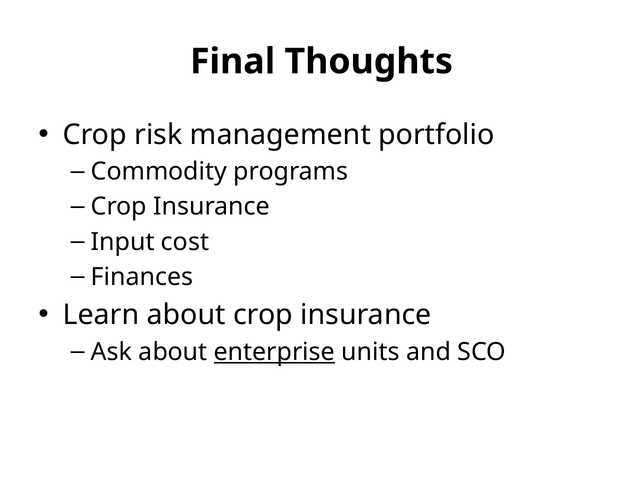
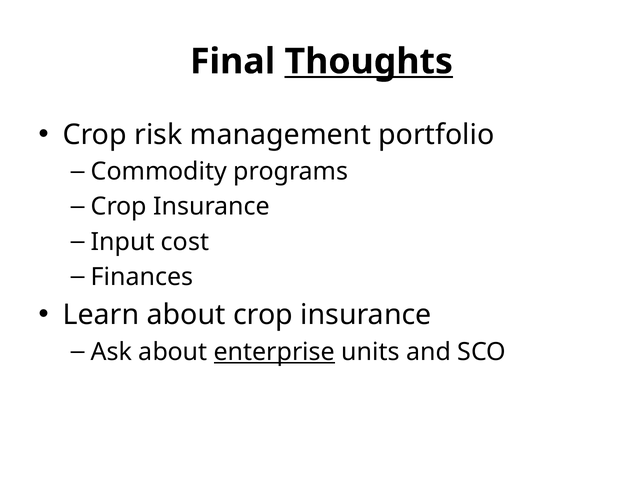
Thoughts underline: none -> present (369, 62)
